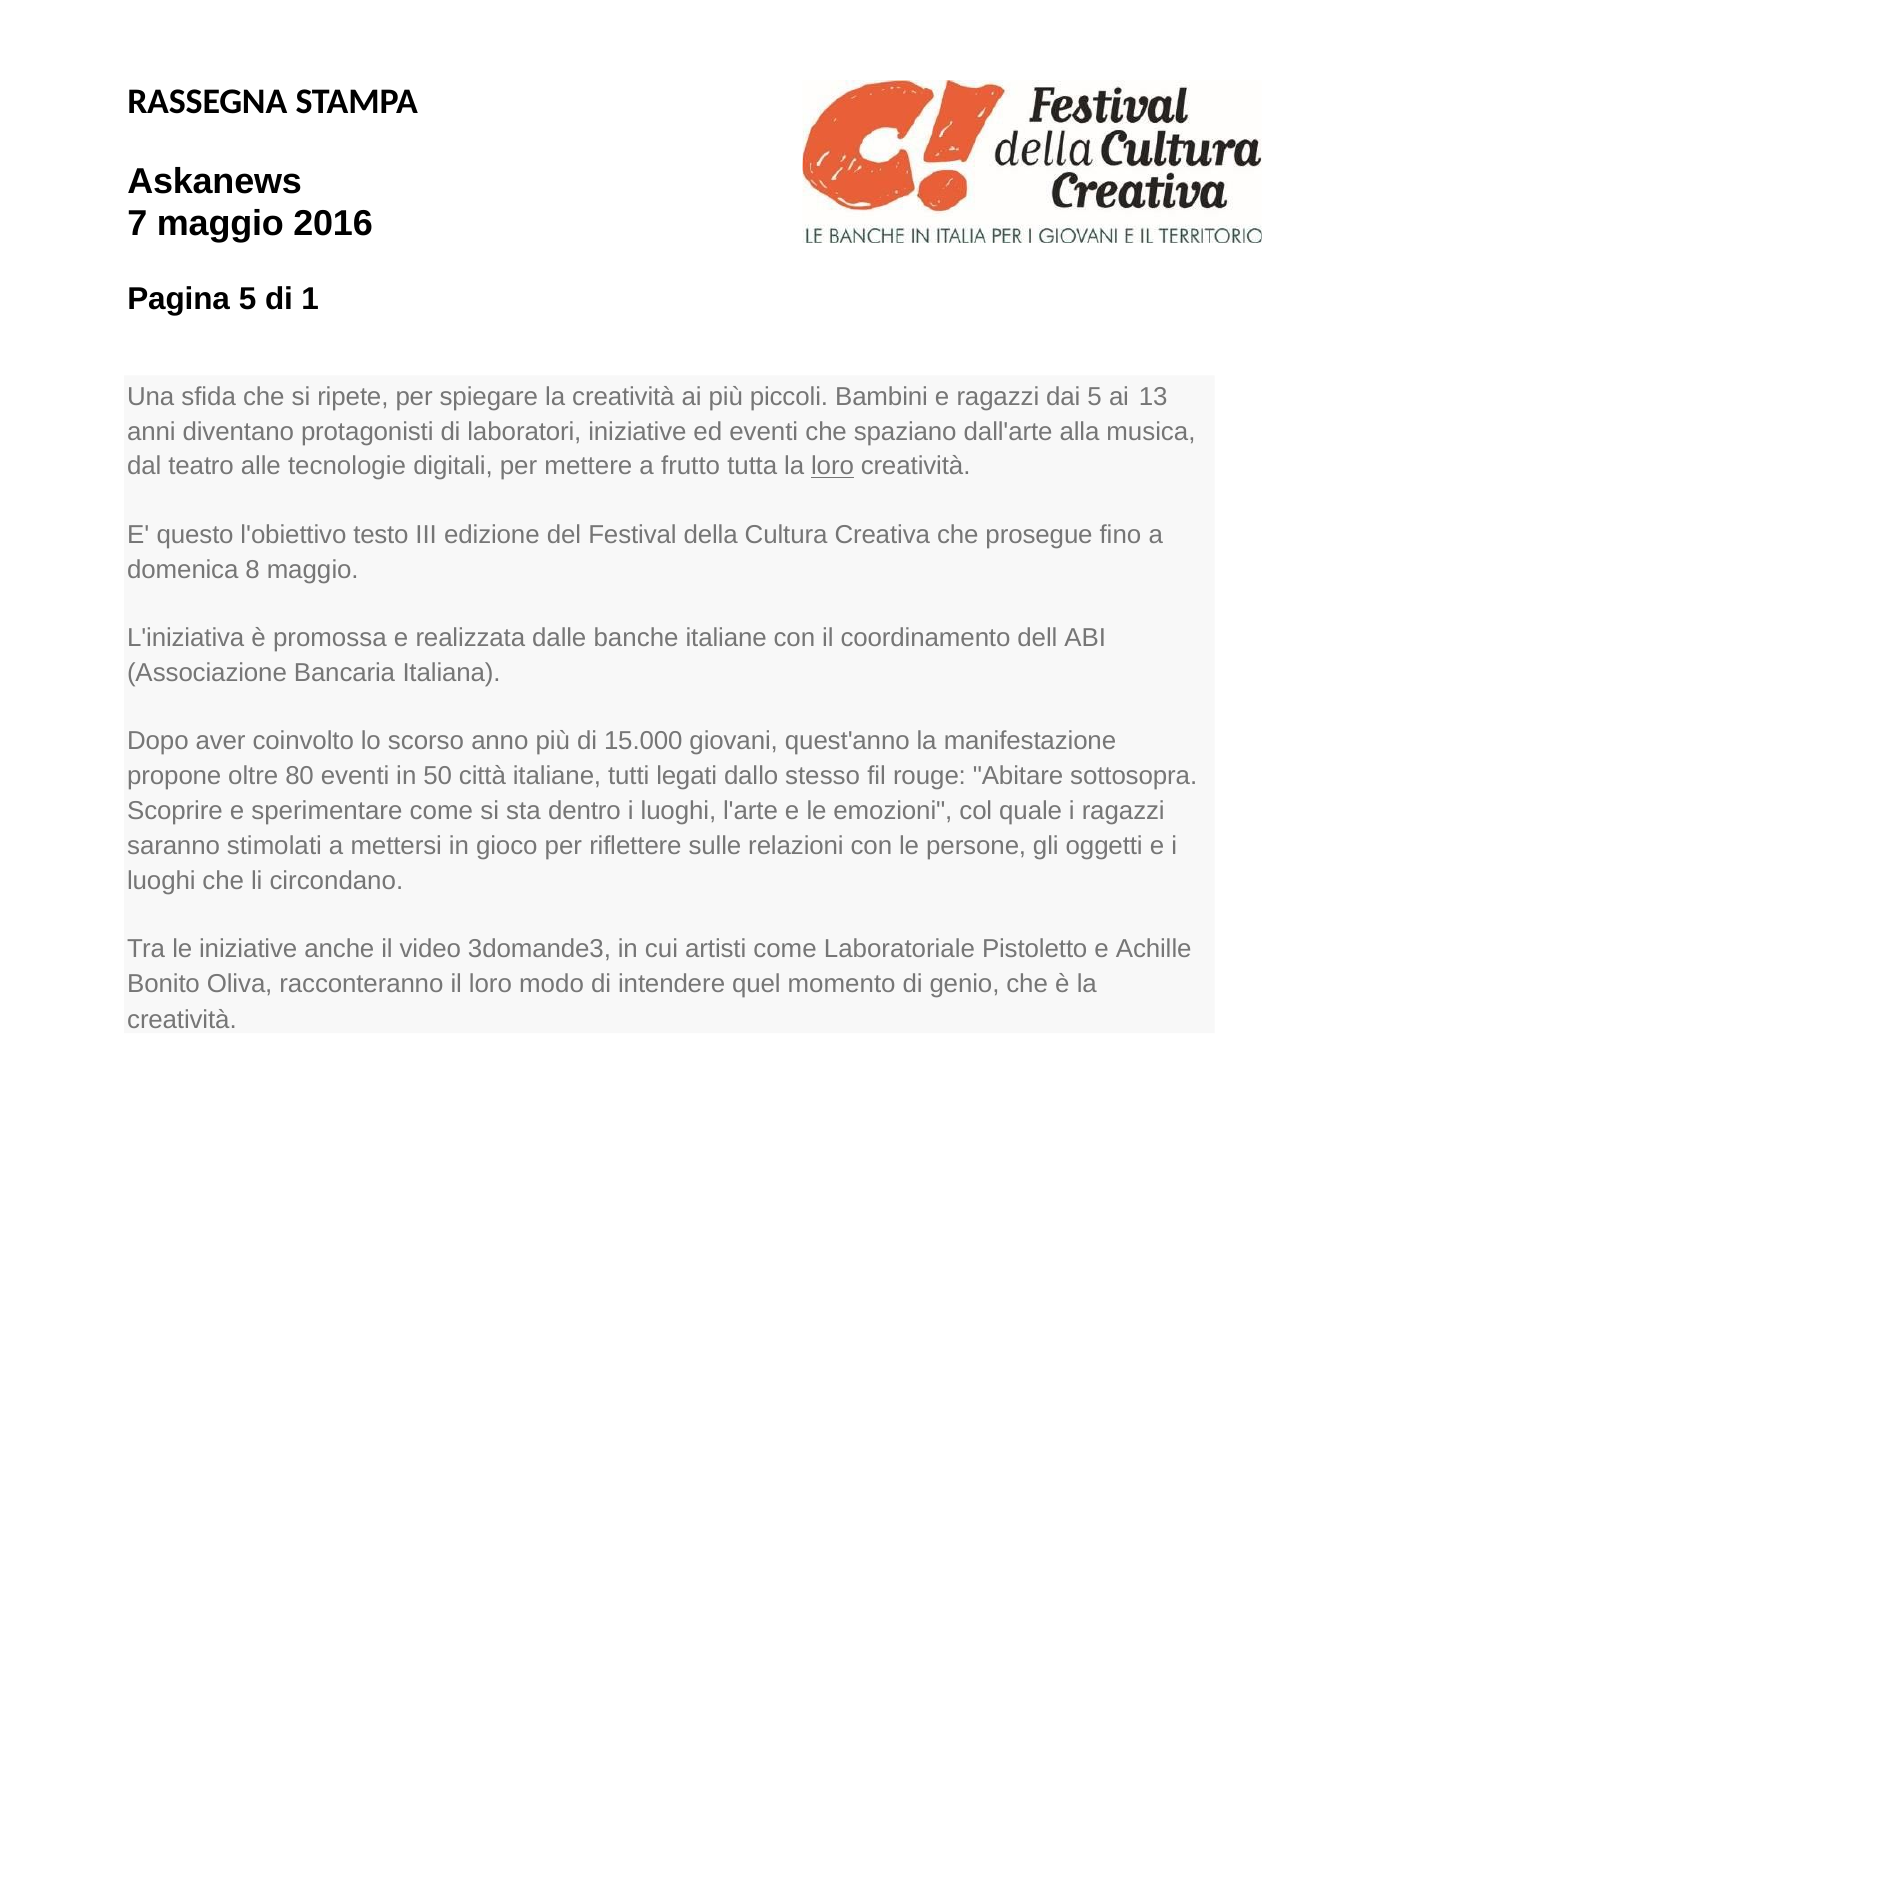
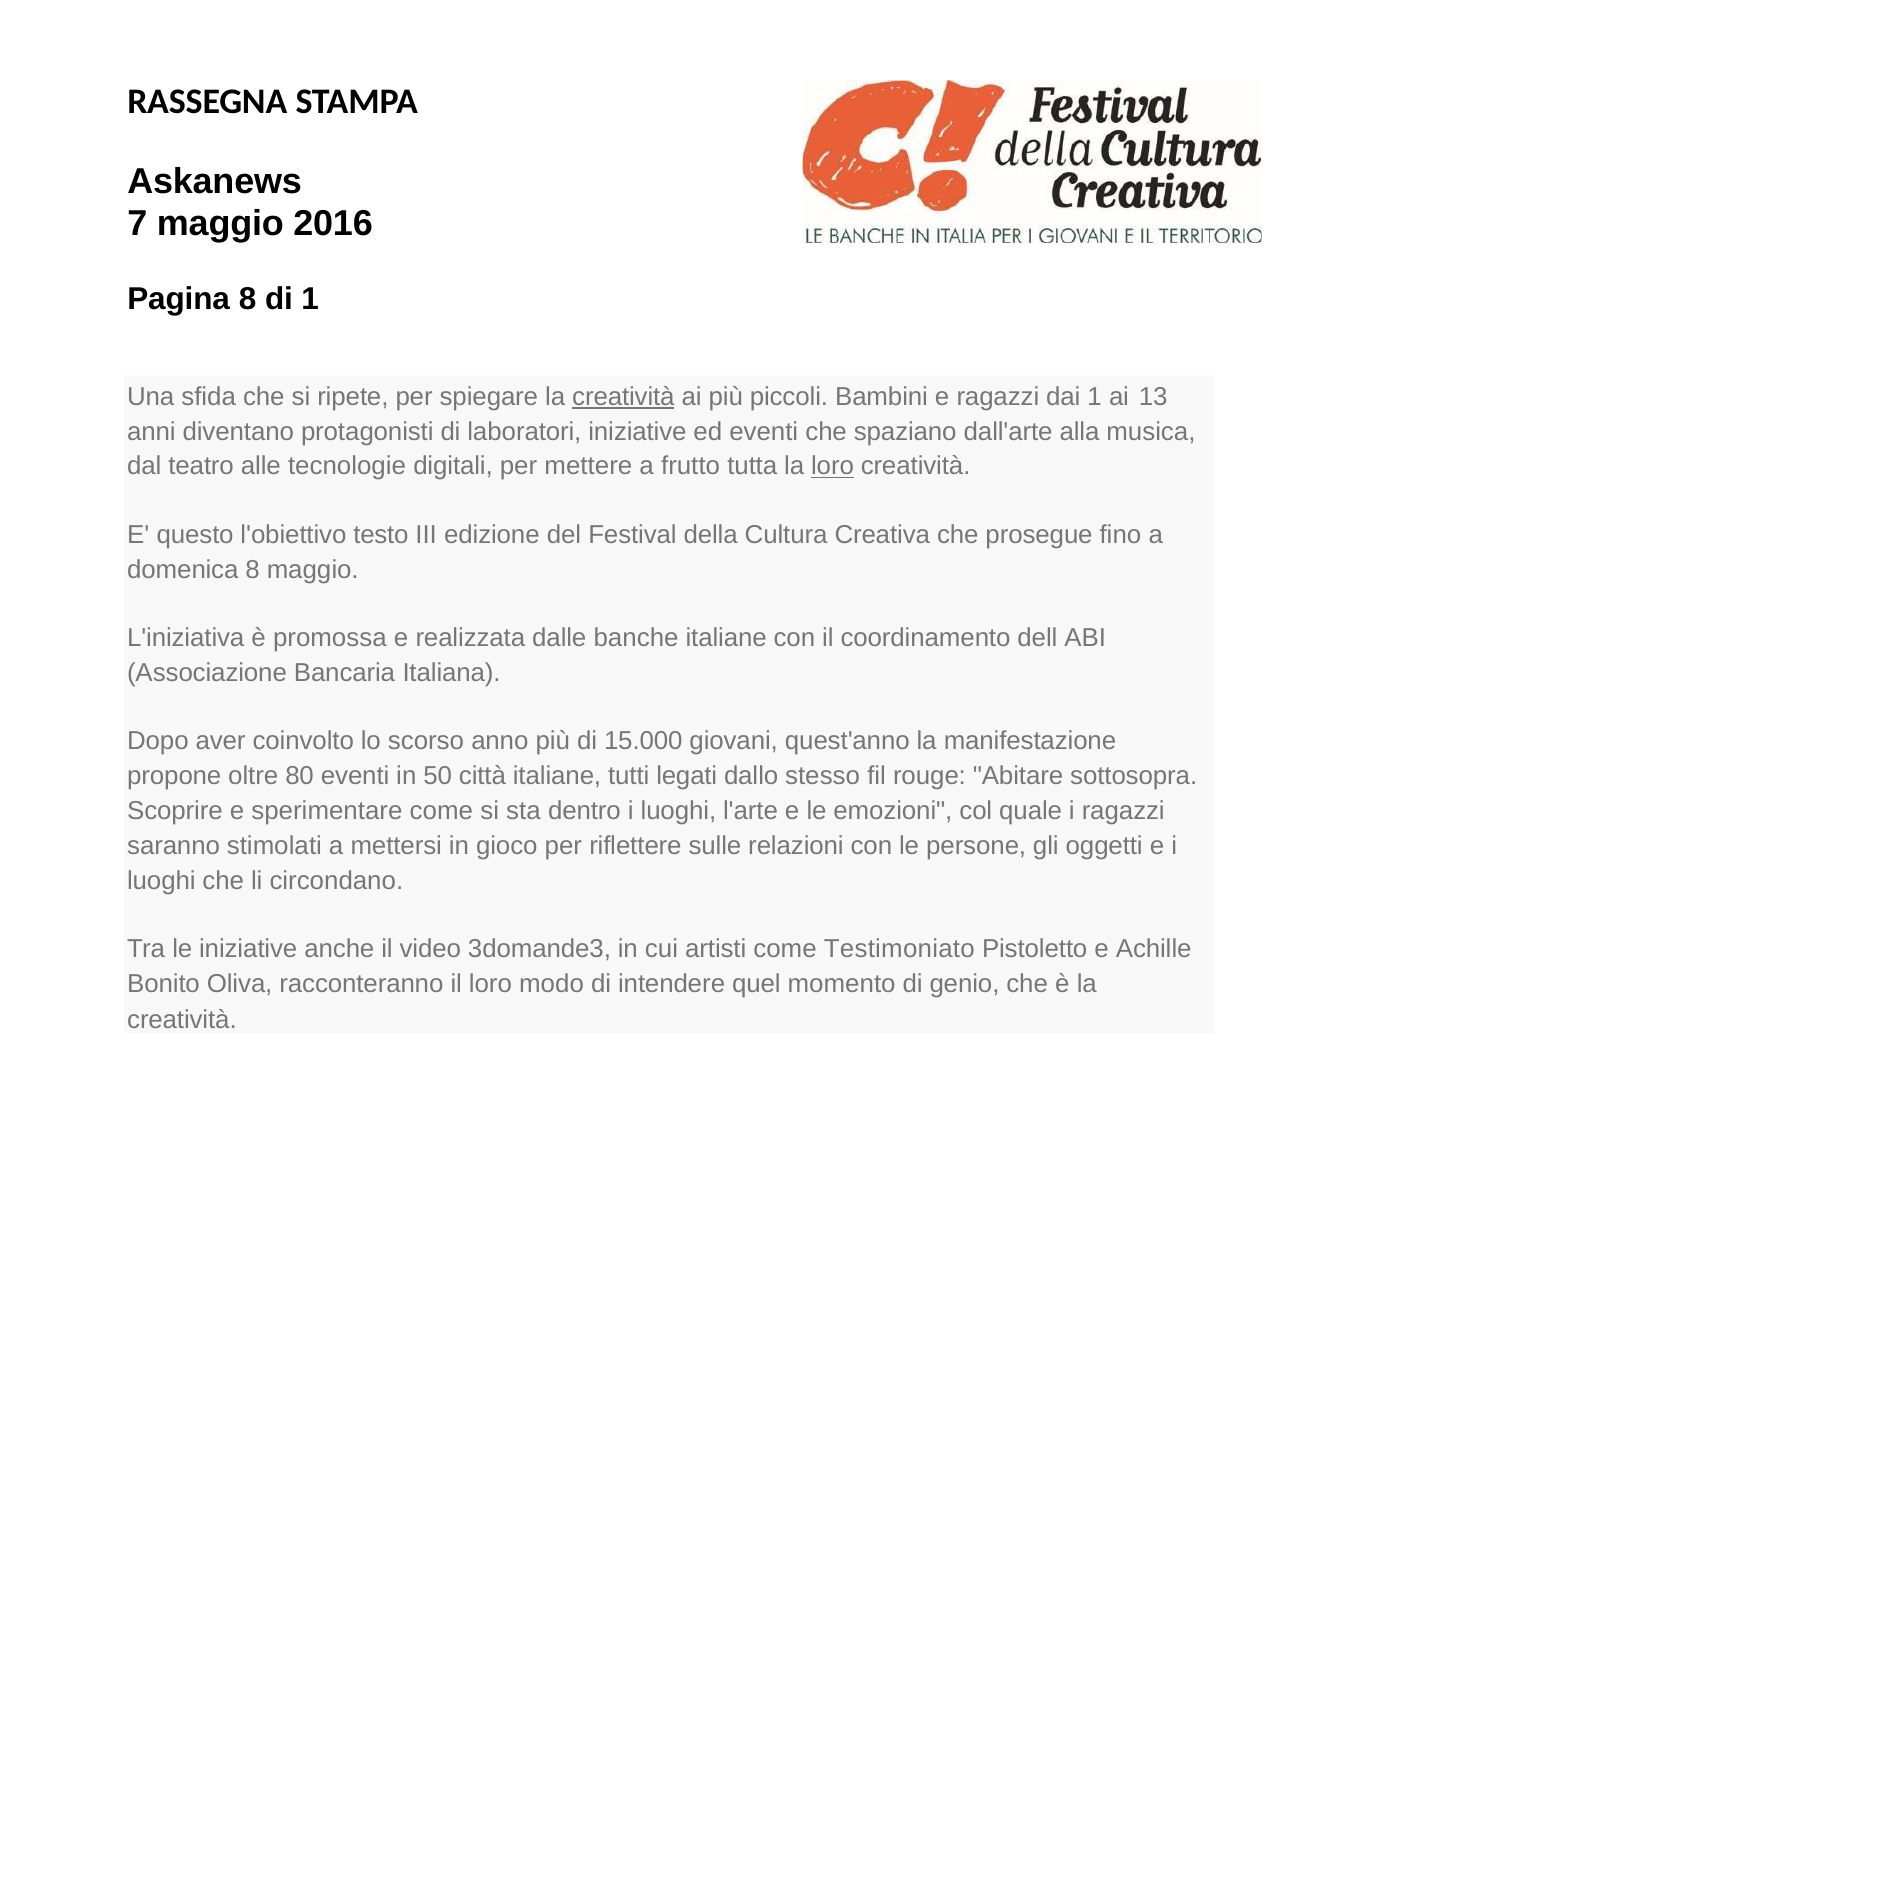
Pagina 5: 5 -> 8 (248, 299)
creatività underline: none -> present (623, 397)
dai 5: 5 -> 1 (1095, 397)
Laboratoriale: Laboratoriale -> Testimoniato (899, 949)
